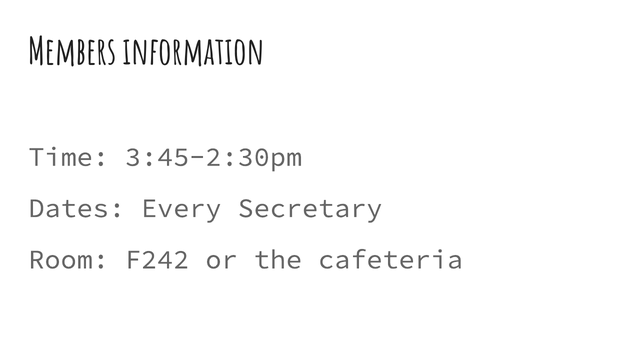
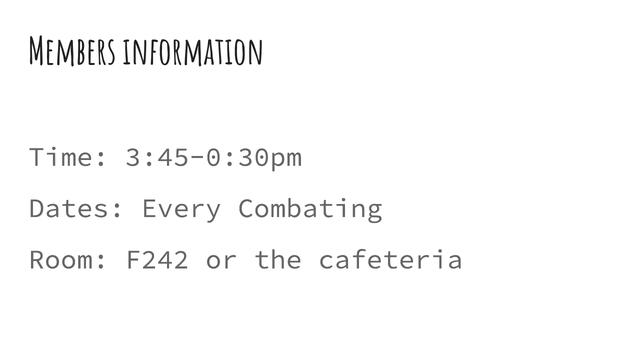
3:45-2:30pm: 3:45-2:30pm -> 3:45-0:30pm (213, 157)
Secretary: Secretary -> Combating (310, 208)
